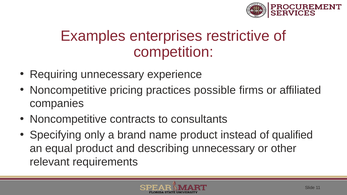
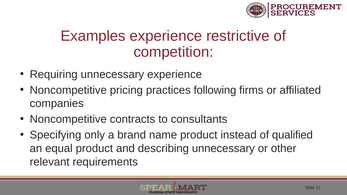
Examples enterprises: enterprises -> experience (166, 36)
possible: possible -> following (215, 90)
